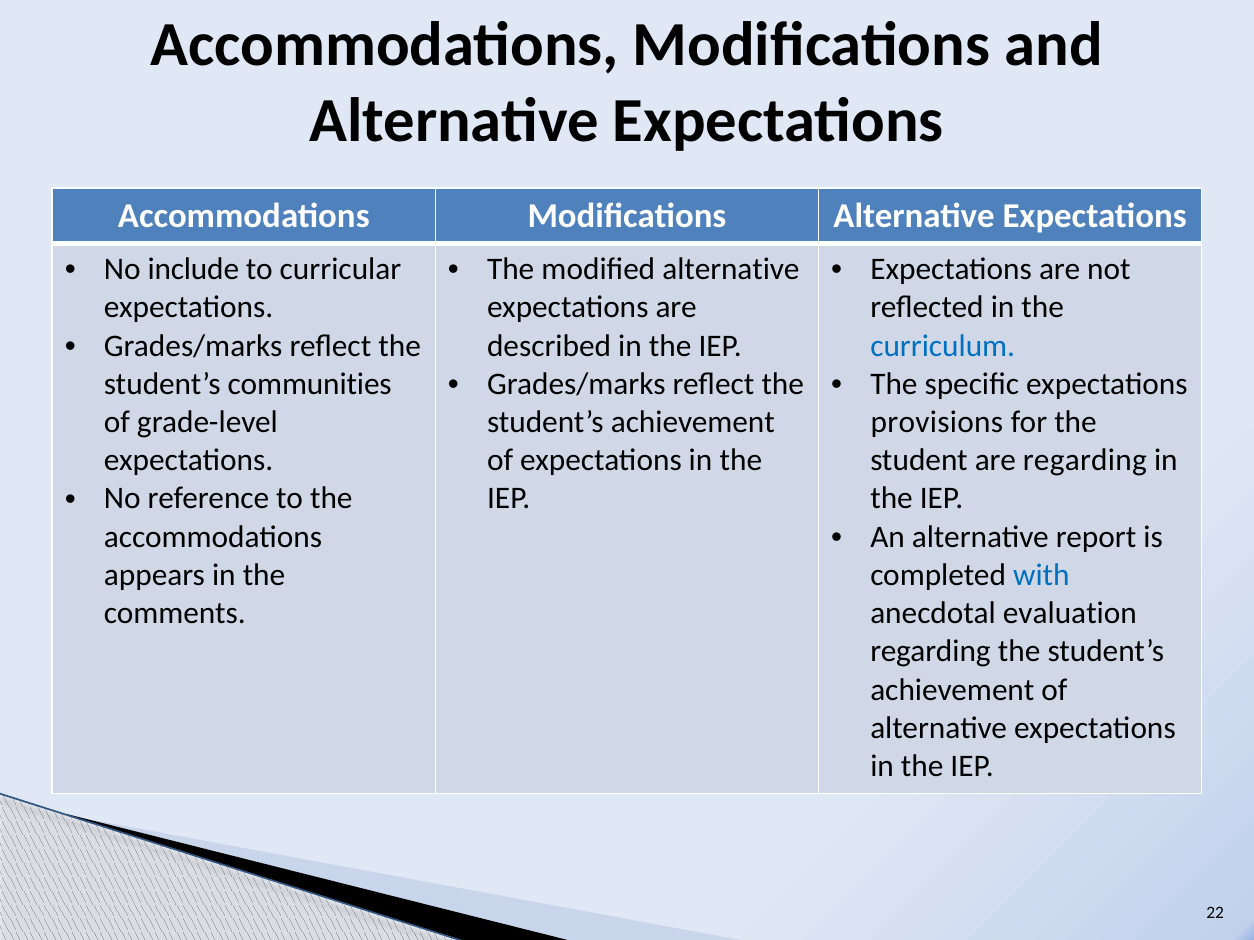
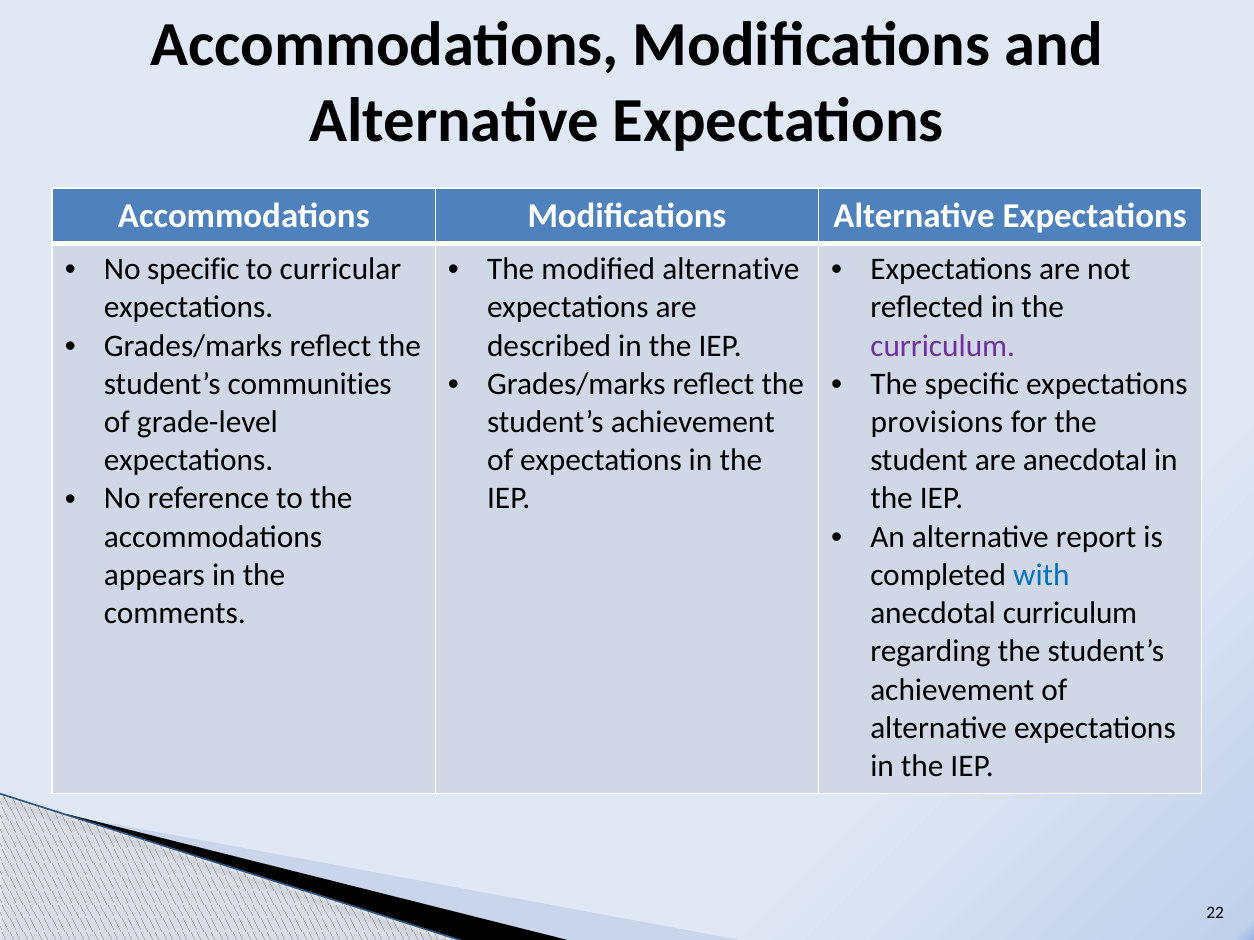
No include: include -> specific (193, 269)
curriculum colour: blue -> purple (943, 346)
are regarding: regarding -> anecdotal (1085, 461)
anecdotal evaluation: evaluation -> curriculum (1070, 614)
